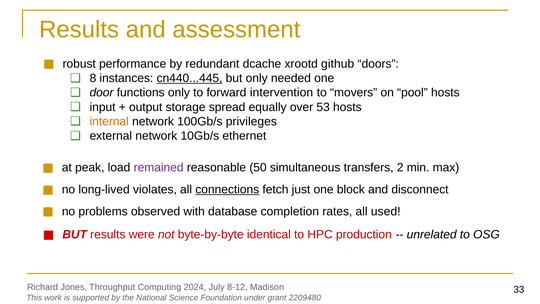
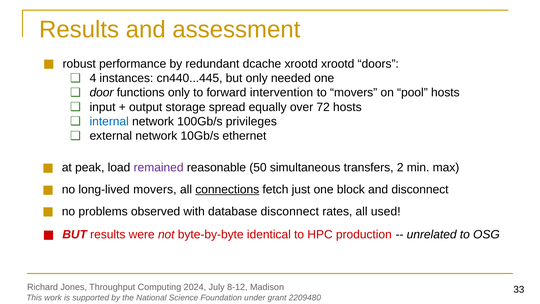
xrootd github: github -> xrootd (338, 64)
8: 8 -> 4 (93, 78)
cn440...445 underline: present -> none (190, 78)
53: 53 -> 72 (323, 107)
internal colour: orange -> blue (109, 121)
long-lived violates: violates -> movers (155, 189)
database completion: completion -> disconnect (290, 211)
